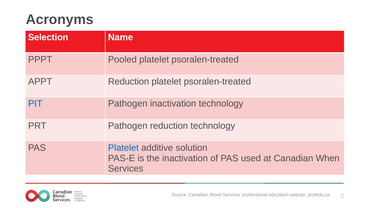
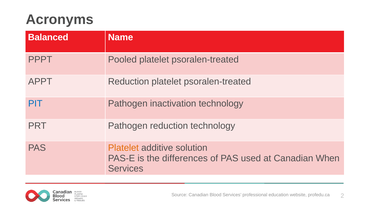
Selection: Selection -> Balanced (48, 37)
Platelet colour: blue -> orange (123, 148)
the inactivation: inactivation -> differences (185, 158)
